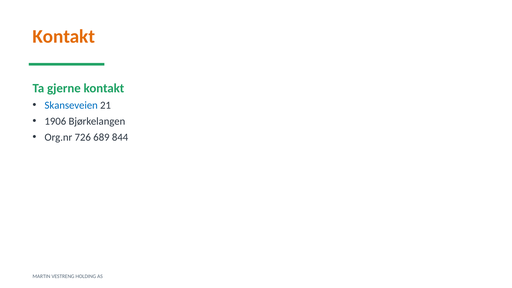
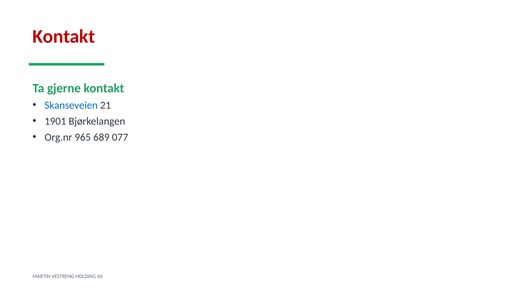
Kontakt colour: orange -> red (64, 37)
1906: 1906 -> 1901 (55, 121)
726: 726 -> 965 (83, 137)
844: 844 -> 077 (120, 137)
